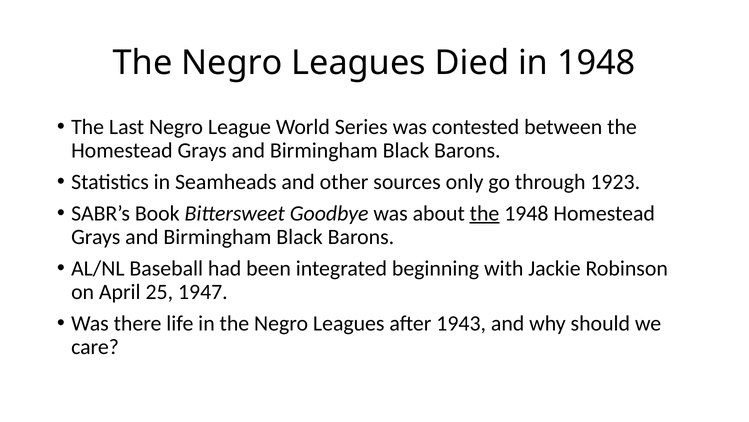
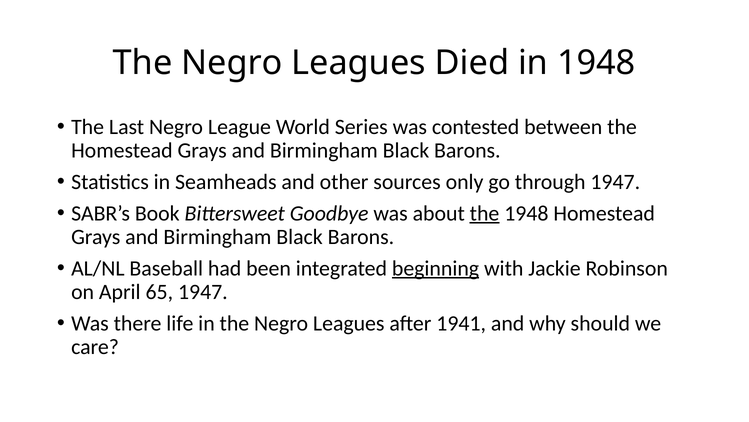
through 1923: 1923 -> 1947 (615, 182)
beginning underline: none -> present (436, 268)
25: 25 -> 65 (159, 292)
1943: 1943 -> 1941 (461, 323)
